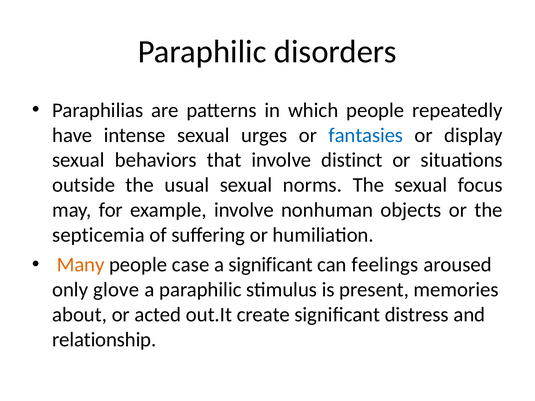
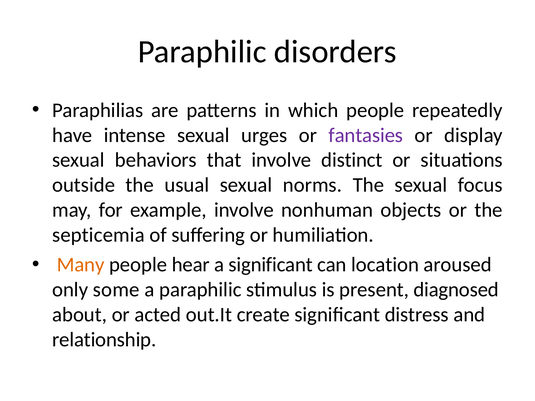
fantasies colour: blue -> purple (366, 135)
case: case -> hear (191, 265)
feelings: feelings -> location (385, 265)
glove: glove -> some (116, 290)
memories: memories -> diagnosed (456, 290)
